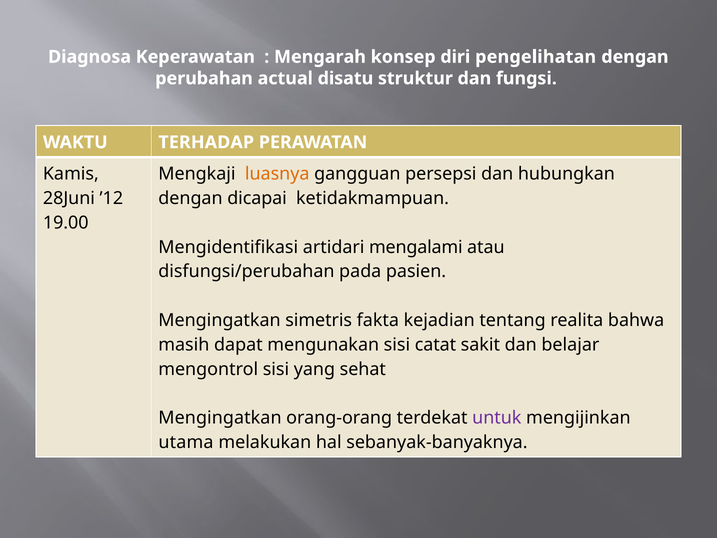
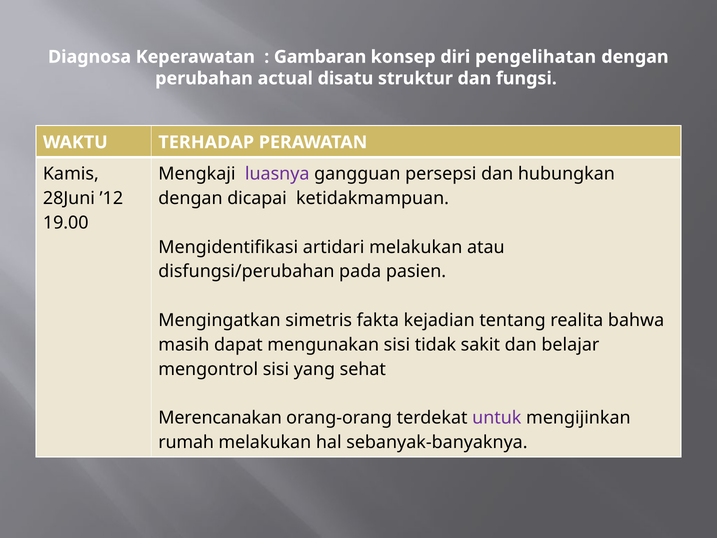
Mengarah: Mengarah -> Gambaran (320, 57)
luasnya colour: orange -> purple (277, 174)
artidari mengalami: mengalami -> melakukan (416, 247)
catat: catat -> tidak (436, 345)
Mengingatkan: Mengingatkan -> Merencanakan (220, 418)
utama: utama -> rumah (186, 442)
